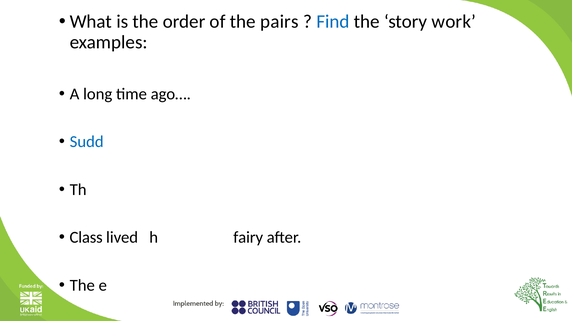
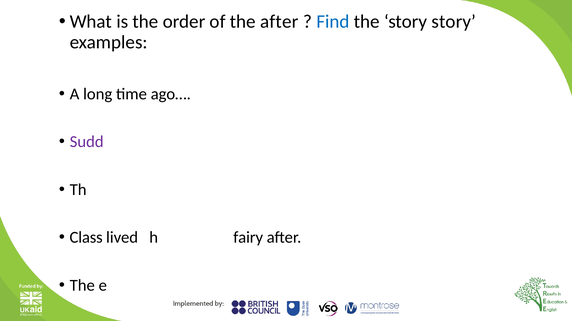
the pairs: pairs -> after (279, 22)
story work: work -> story (454, 22)
Sudd colour: blue -> purple (87, 142)
